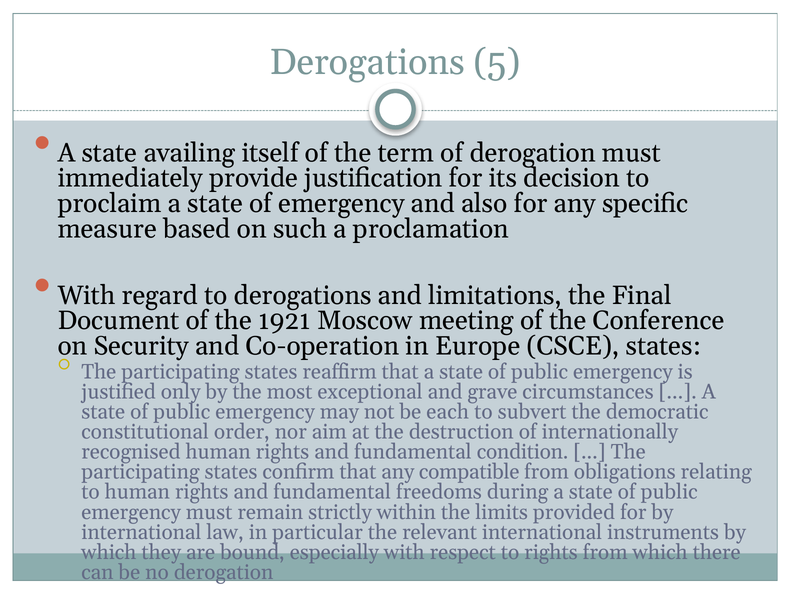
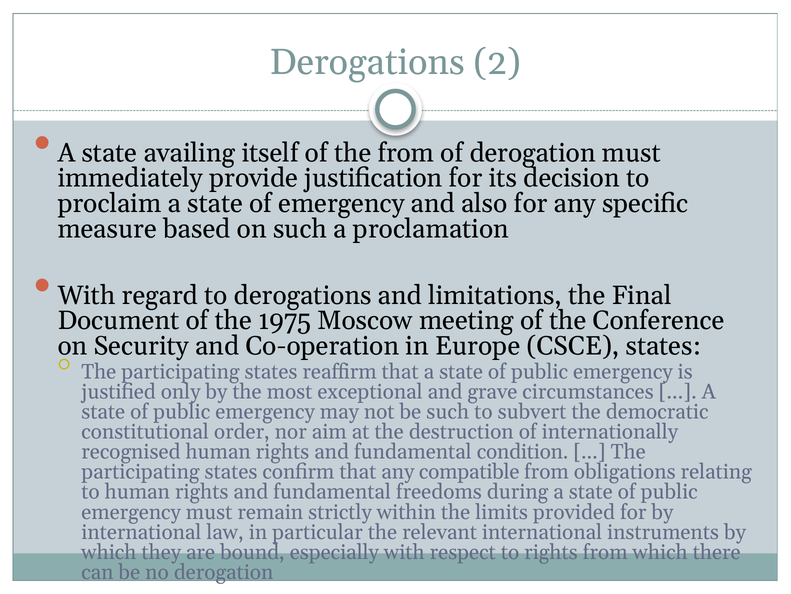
5: 5 -> 2 (497, 62)
the term: term -> from (406, 153)
1921: 1921 -> 1975 (285, 320)
be each: each -> such (448, 411)
